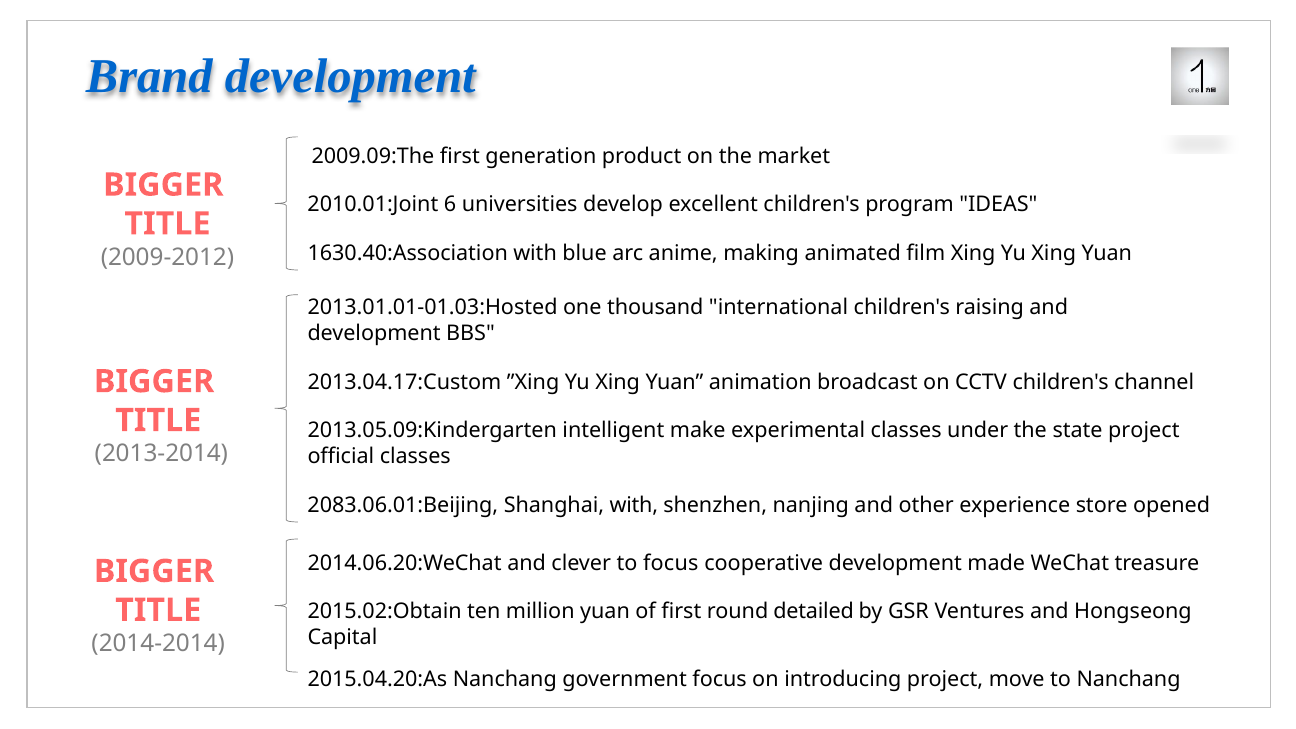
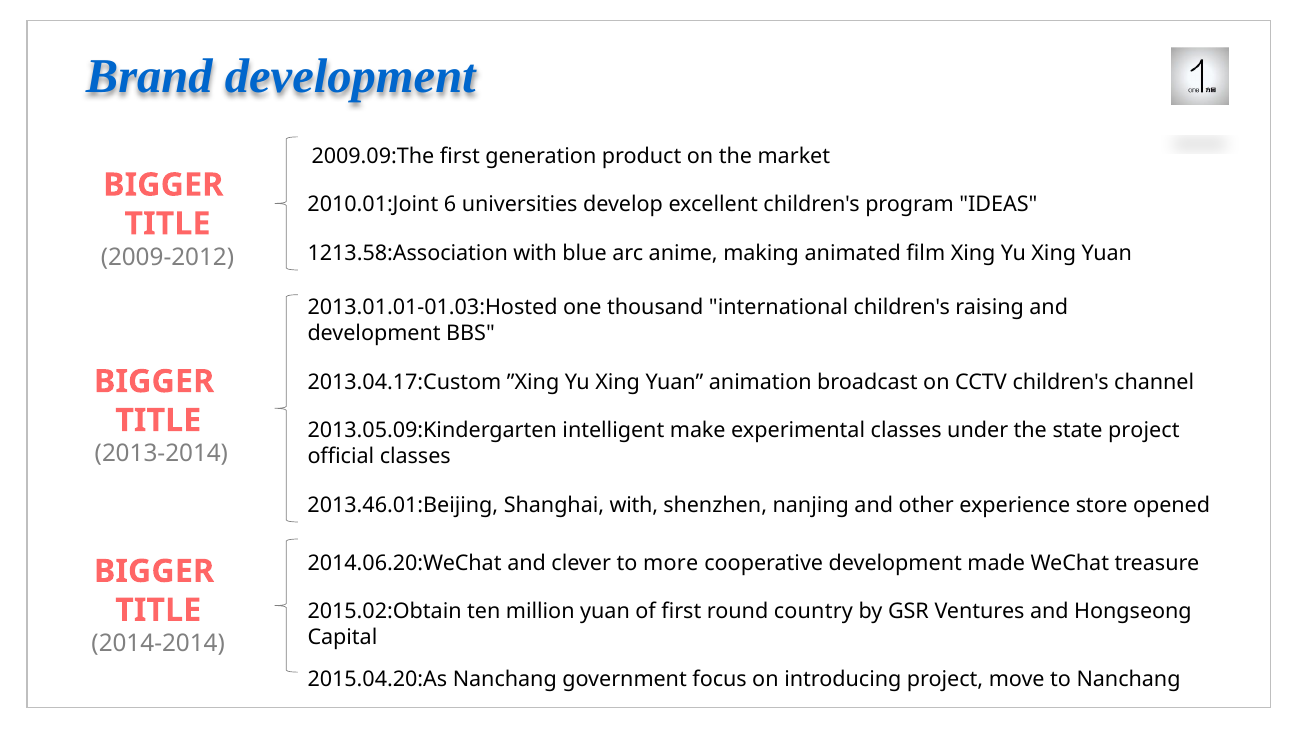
1630.40:Association: 1630.40:Association -> 1213.58:Association (408, 253)
2083.06.01:Beijing: 2083.06.01:Beijing -> 2013.46.01:Beijing (403, 505)
to focus: focus -> more (671, 563)
detailed: detailed -> country (813, 612)
